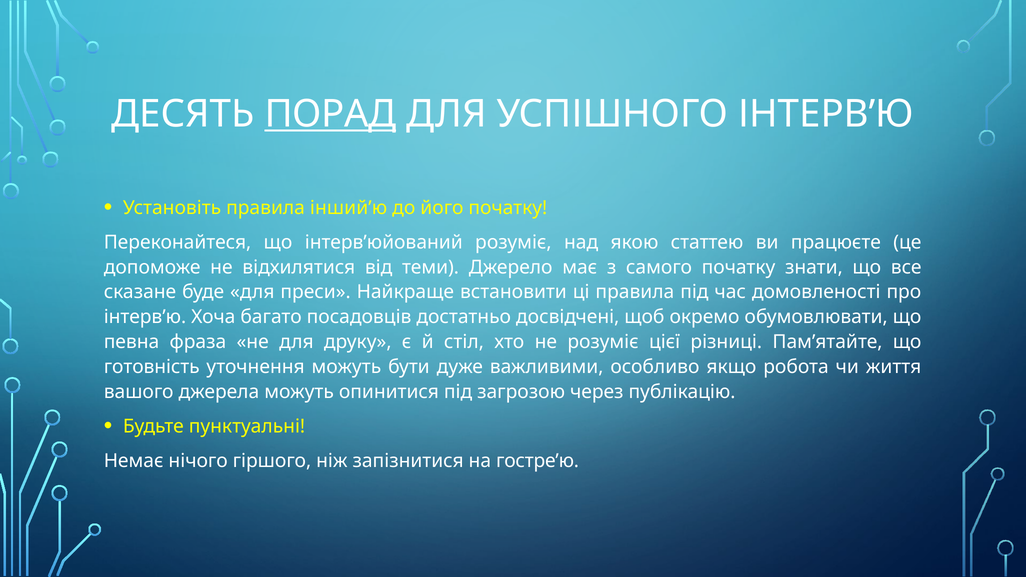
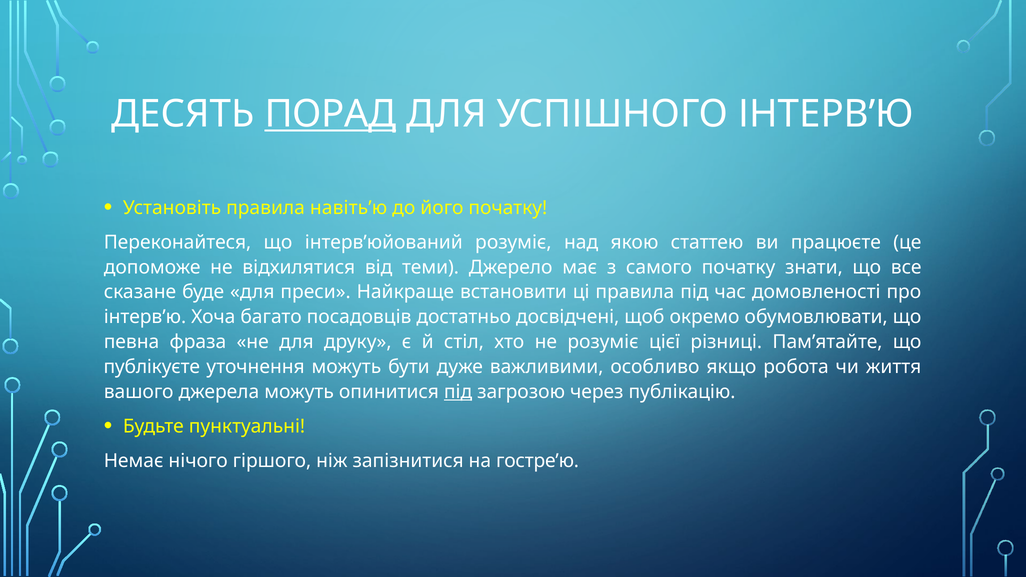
інший’ю: інший’ю -> навіть’ю (349, 208)
готовність: готовність -> публікуєте (152, 367)
під underline: none -> present (458, 392)
